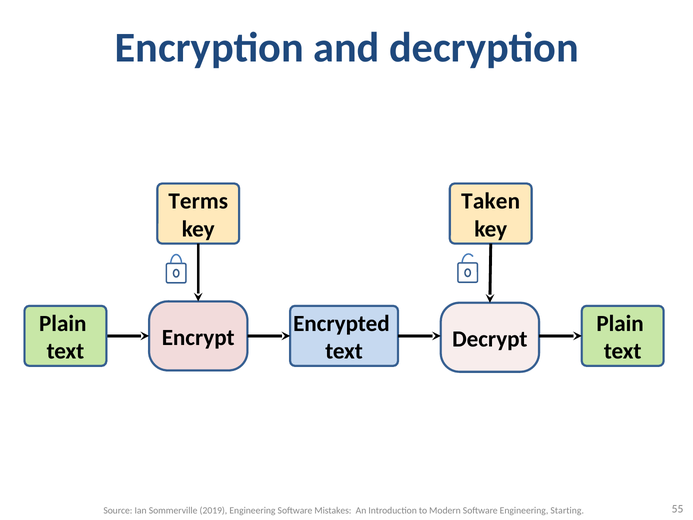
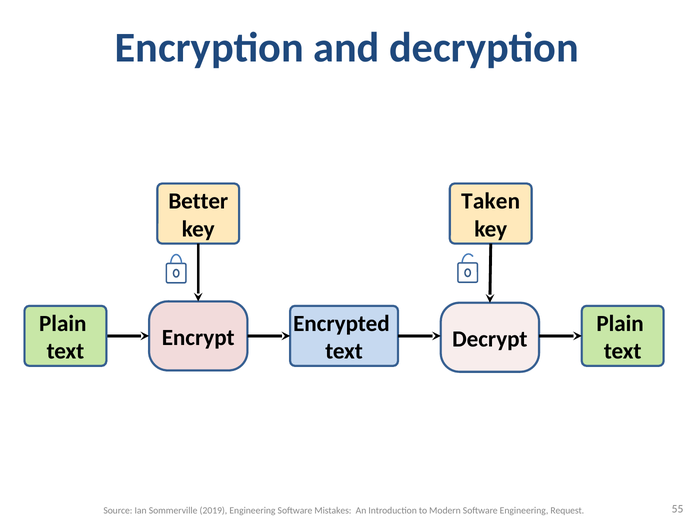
Terms: Terms -> Better (198, 201)
Starting: Starting -> Request (567, 511)
